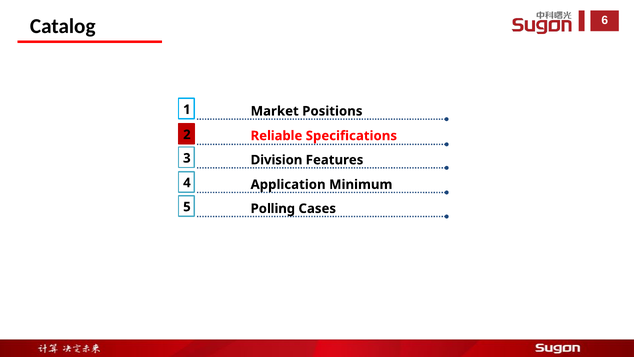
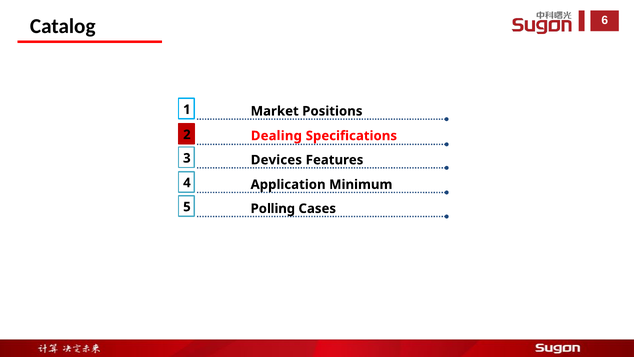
Reliable: Reliable -> Dealing (276, 136)
Division: Division -> Devices (276, 160)
